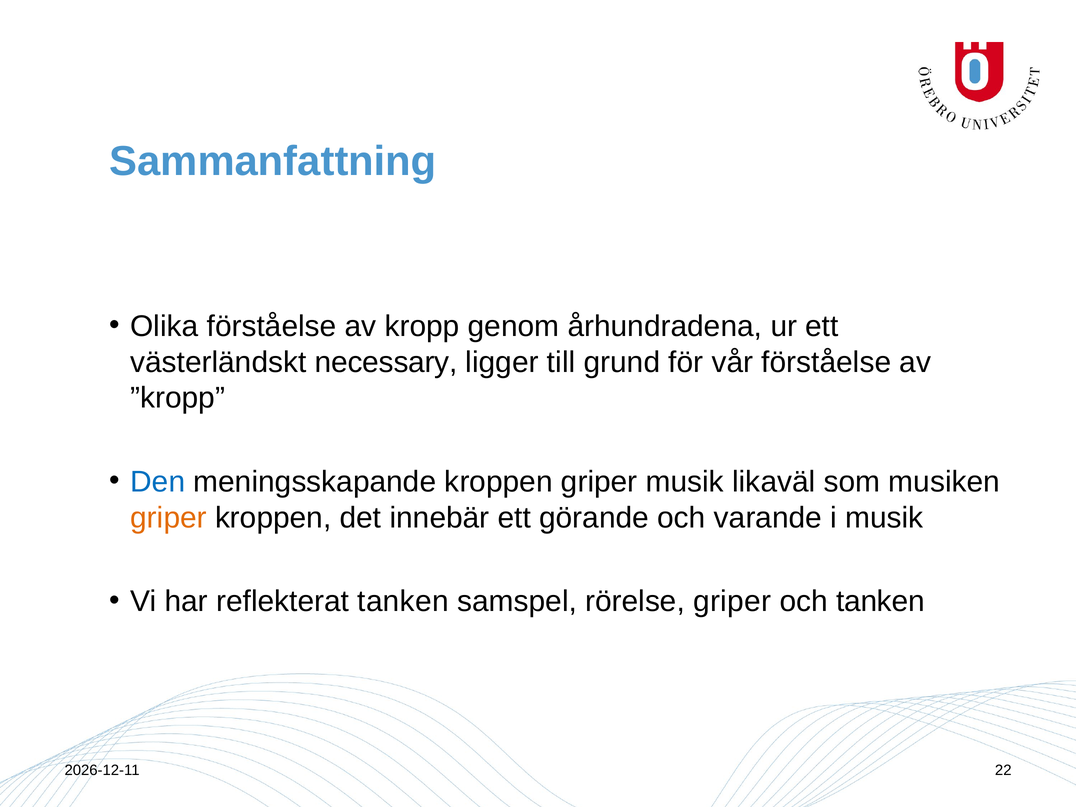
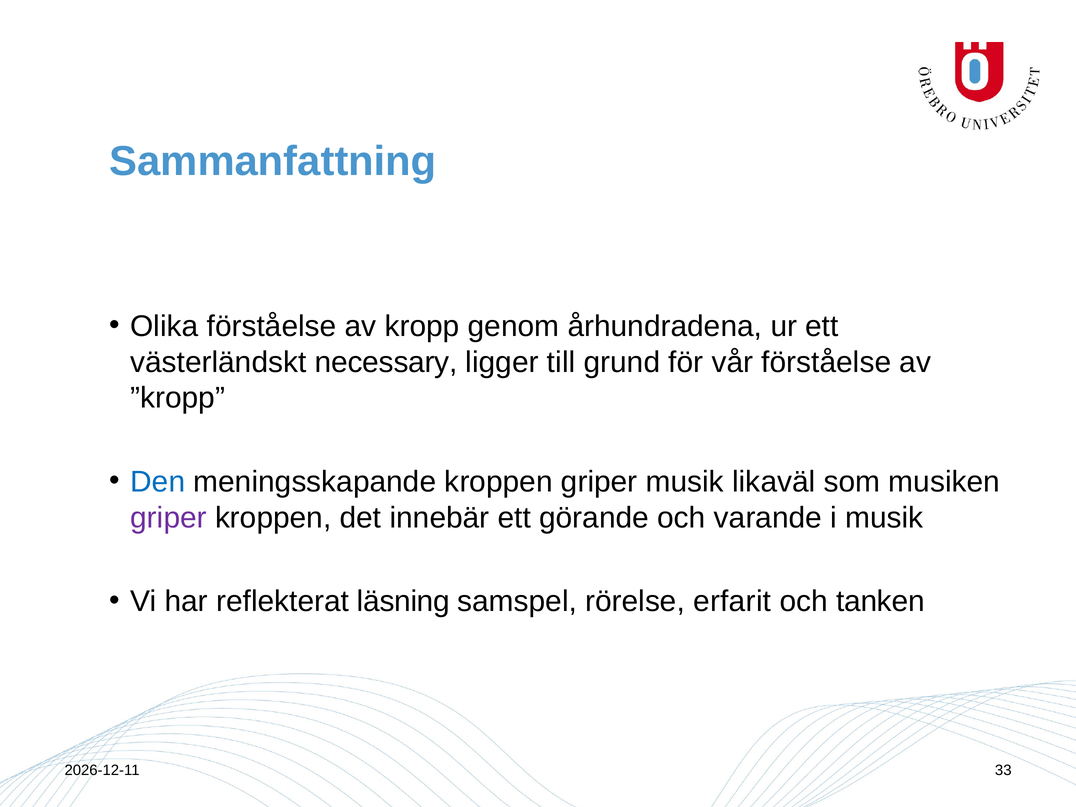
griper colour: orange -> purple (169, 518)
reflekterat tanken: tanken -> läsning (403, 601)
rörelse griper: griper -> erfarit (732, 601)
22: 22 -> 33 (1003, 770)
